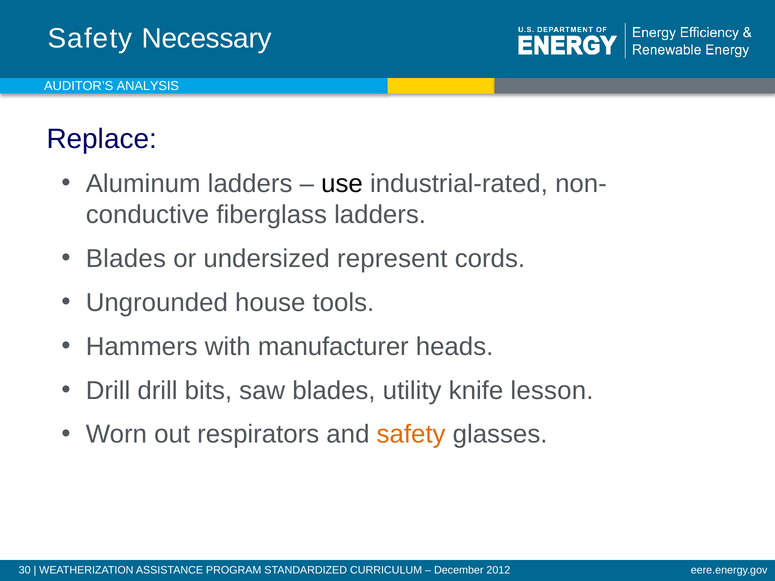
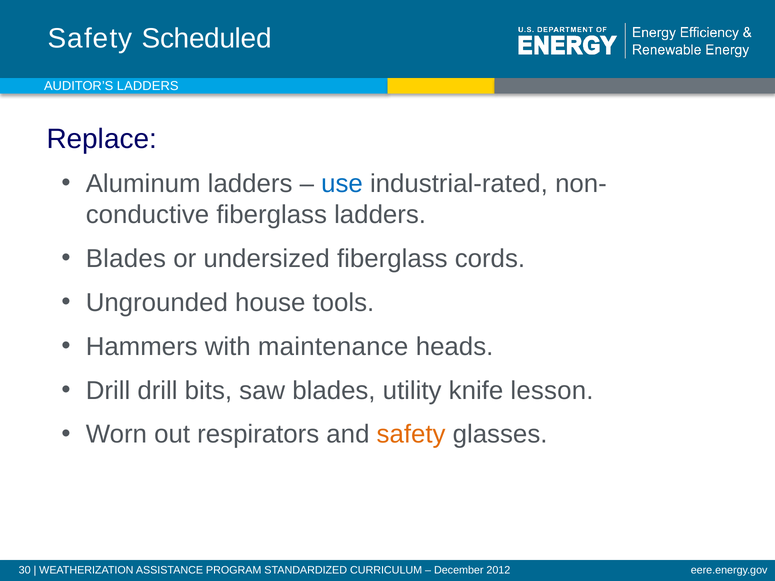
Necessary: Necessary -> Scheduled (207, 38)
AUDITOR’S ANALYSIS: ANALYSIS -> LADDERS (148, 86)
use colour: black -> blue (342, 184)
undersized represent: represent -> fiberglass (392, 259)
manufacturer: manufacturer -> maintenance (333, 347)
